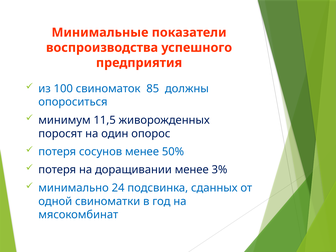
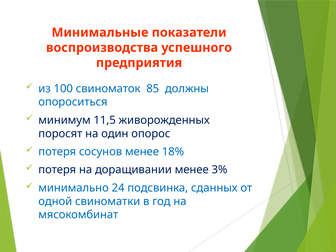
50%: 50% -> 18% (173, 152)
